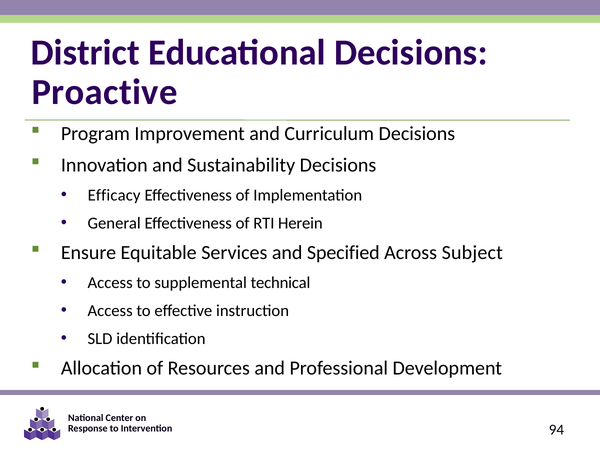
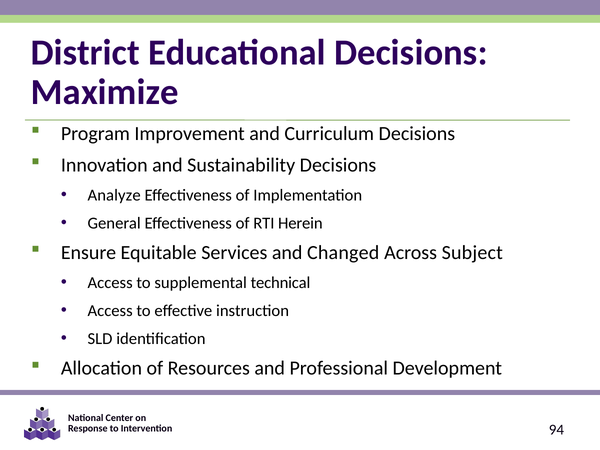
Proactive: Proactive -> Maximize (105, 92)
Efficacy: Efficacy -> Analyze (114, 195)
Specified: Specified -> Changed (343, 253)
